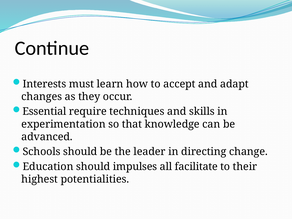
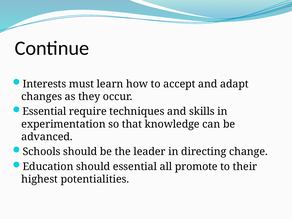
should impulses: impulses -> essential (135, 167)
facilitate: facilitate -> promote (196, 167)
